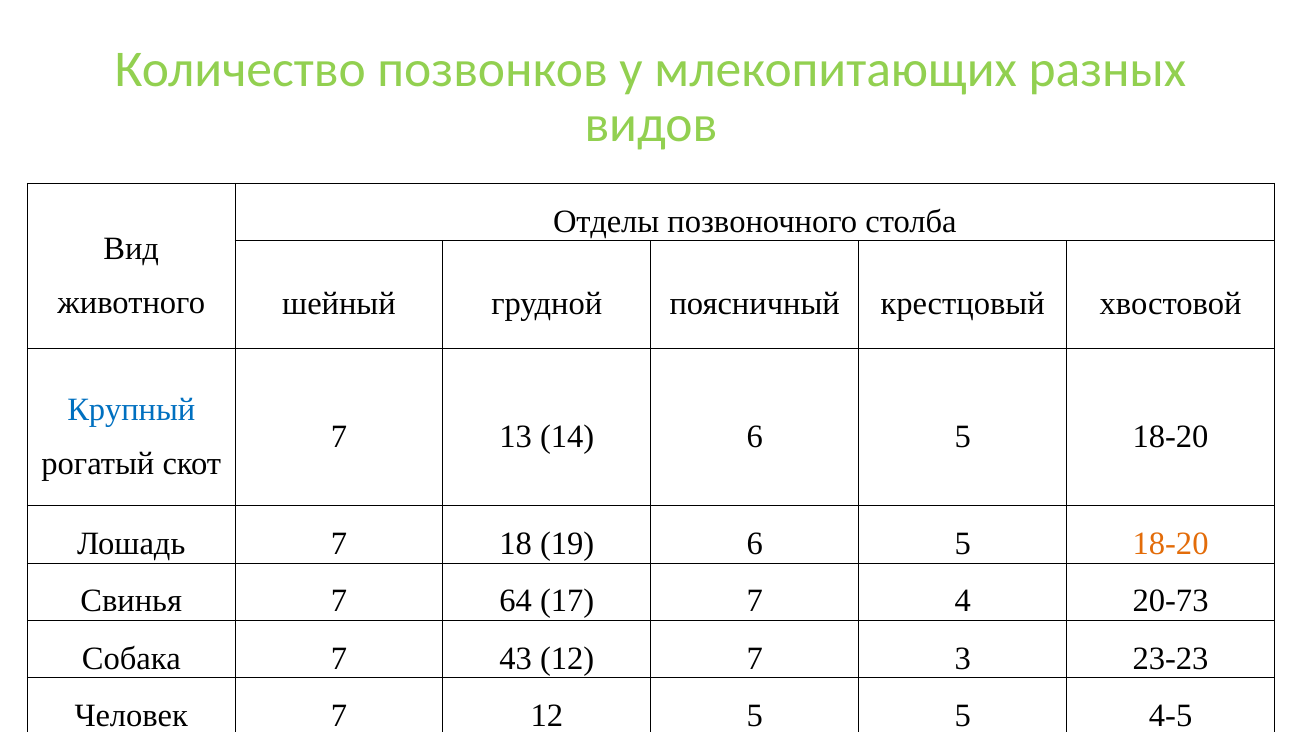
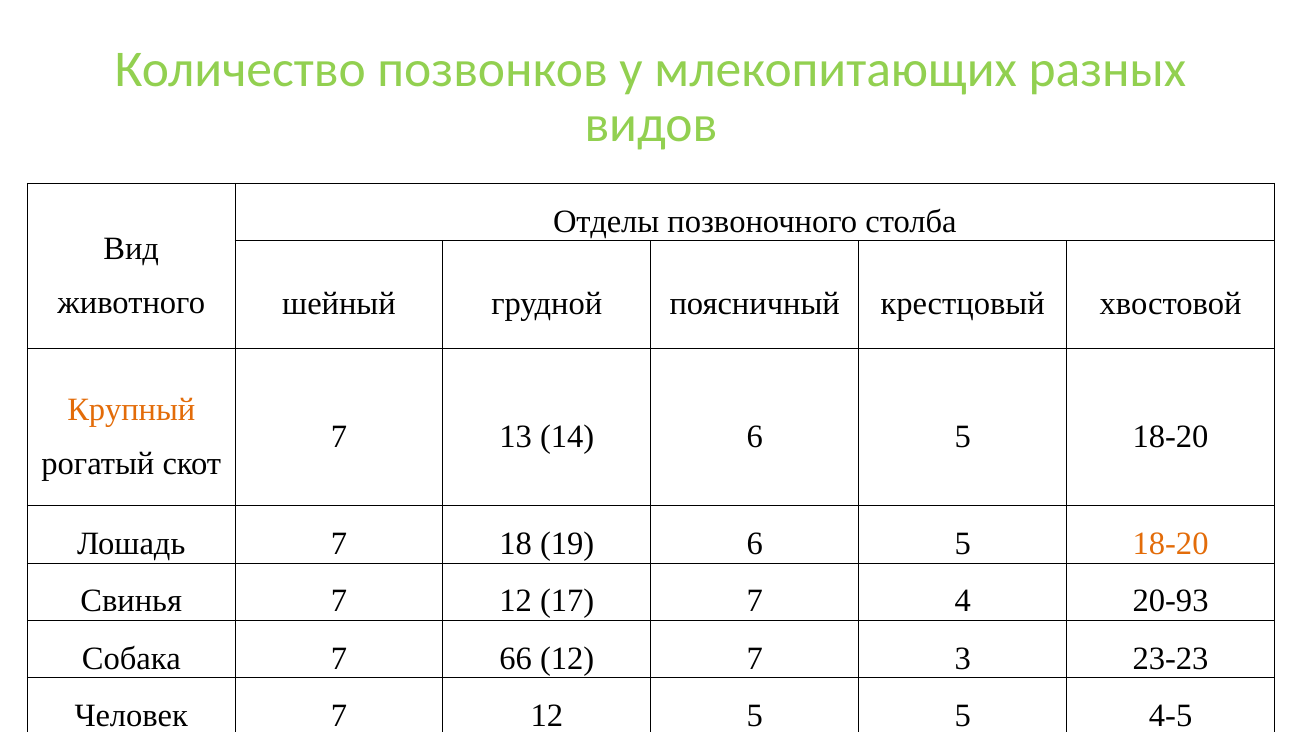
Крупный colour: blue -> orange (131, 410)
Свинья 7 64: 64 -> 12 (516, 601)
20-73: 20-73 -> 20-93 (1171, 601)
43: 43 -> 66 (516, 659)
